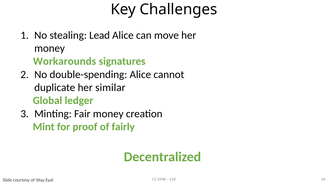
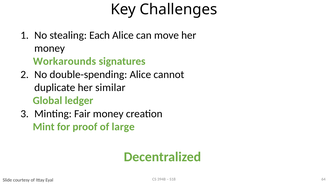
Lead: Lead -> Each (100, 35)
fairly: fairly -> large (123, 127)
